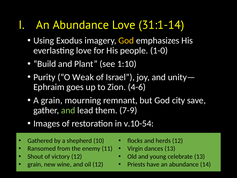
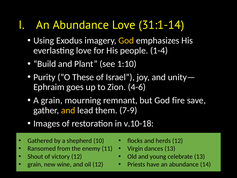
1-0: 1-0 -> 1-4 (159, 51)
Weak: Weak -> These (83, 77)
city: city -> fire (178, 100)
and colour: light green -> yellow (68, 110)
v.10-54: v.10-54 -> v.10-18 (139, 123)
